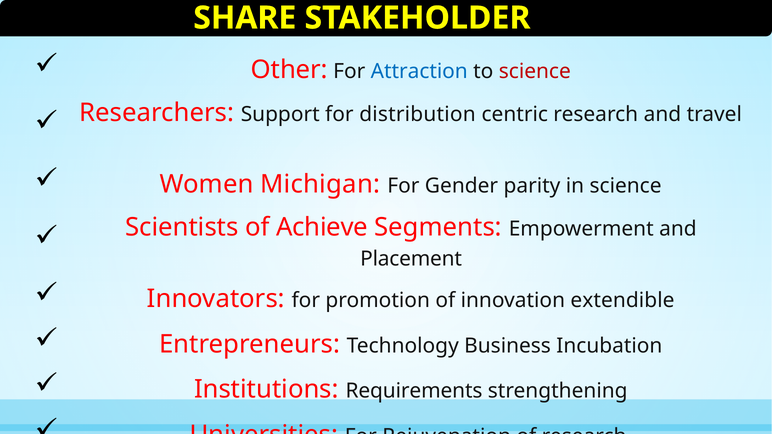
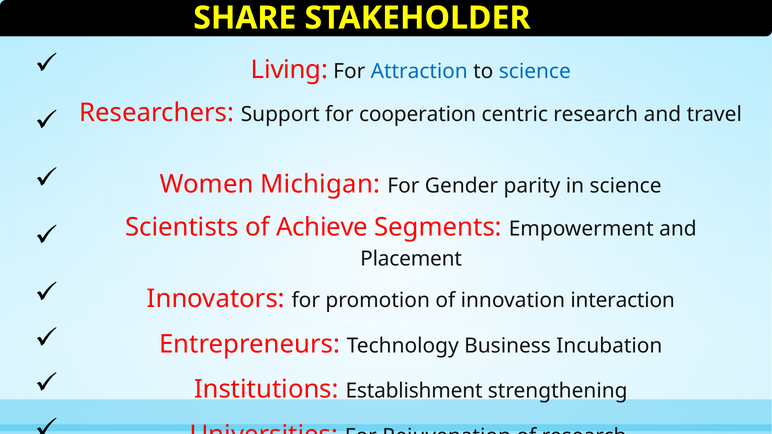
Other: Other -> Living (289, 70)
science colour: red -> blue (535, 71)
distribution: distribution -> cooperation (418, 114)
extendible: extendible -> interaction (623, 301)
Requirements: Requirements -> Establishment (414, 391)
